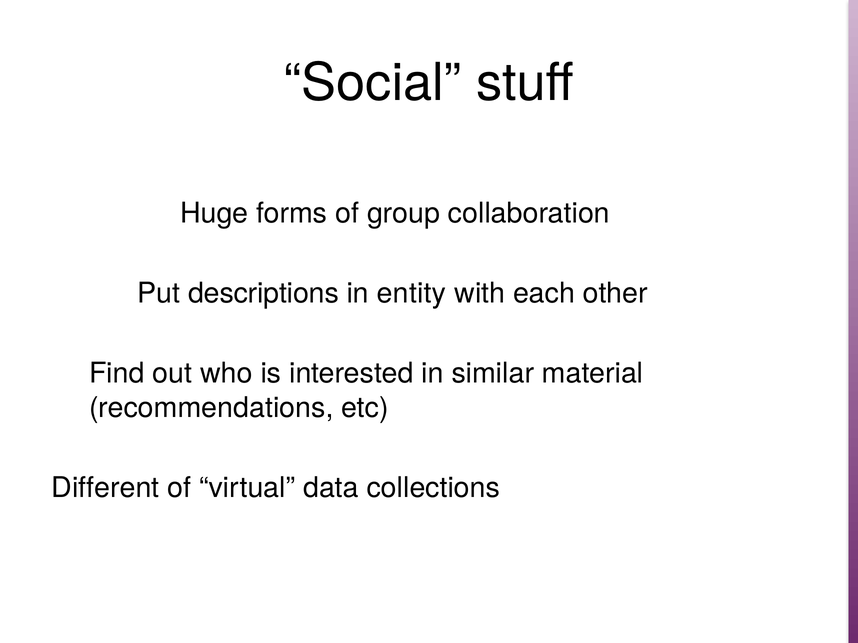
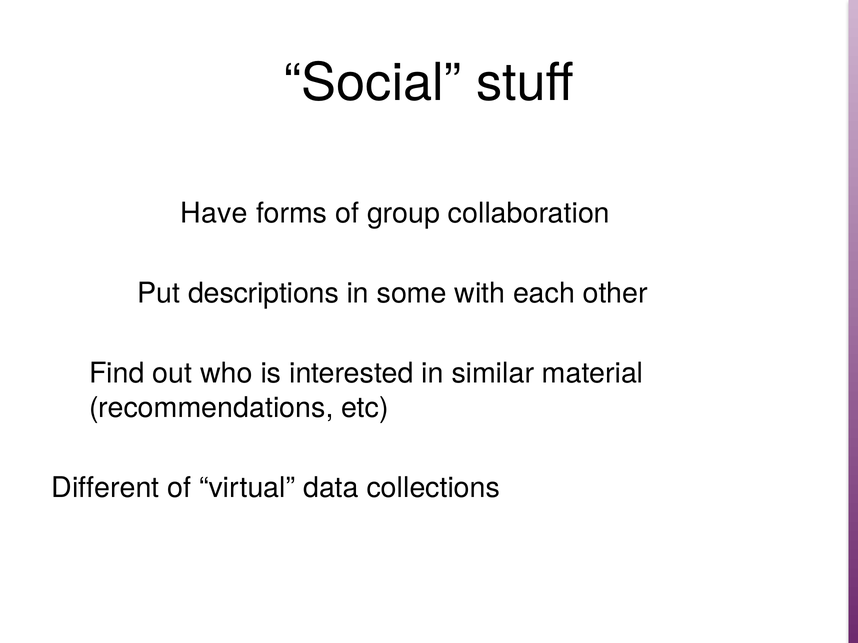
Huge: Huge -> Have (214, 214)
entity: entity -> some (412, 294)
